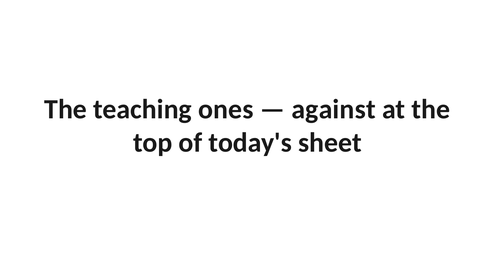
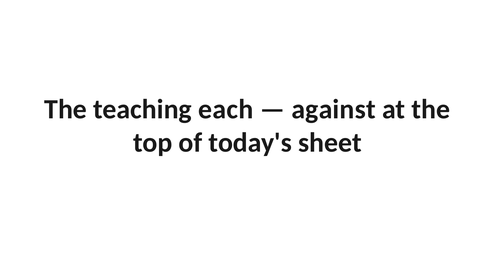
ones: ones -> each (226, 110)
